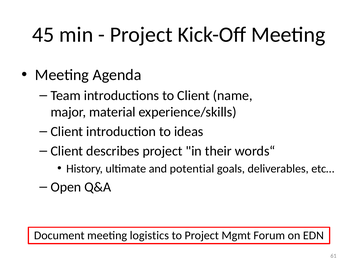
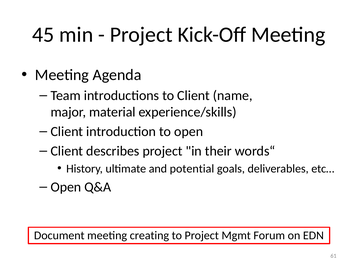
to ideas: ideas -> open (189, 132)
logistics: logistics -> creating (149, 236)
